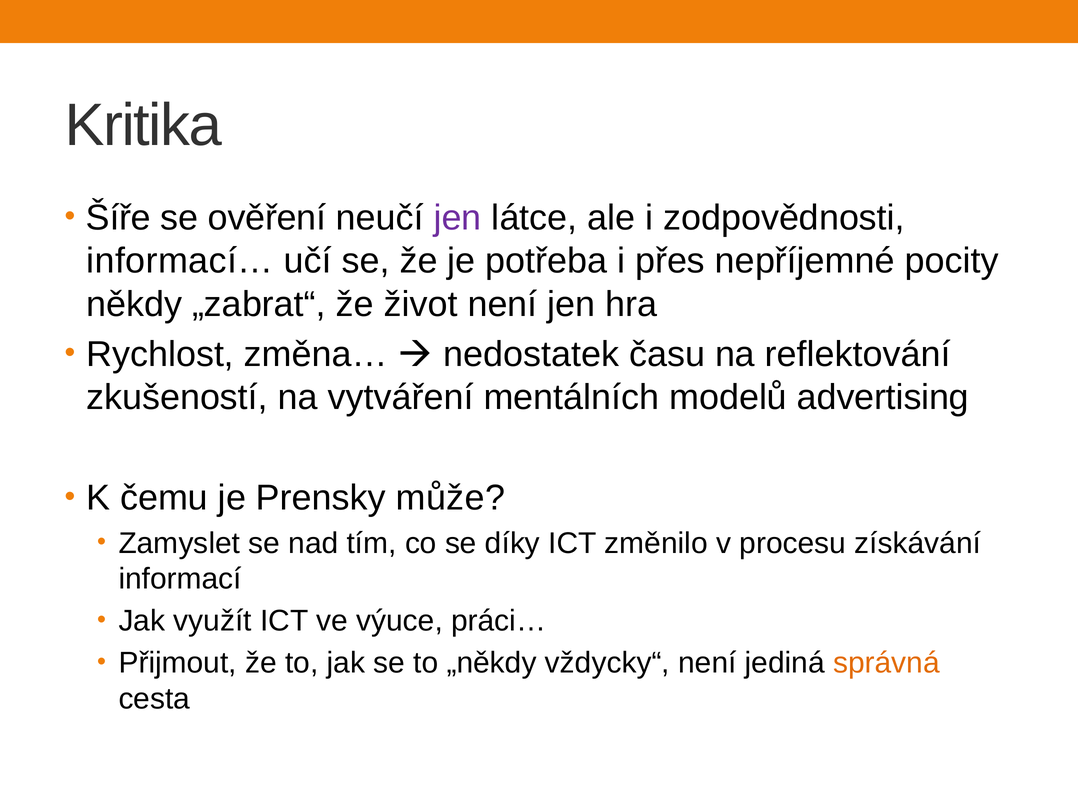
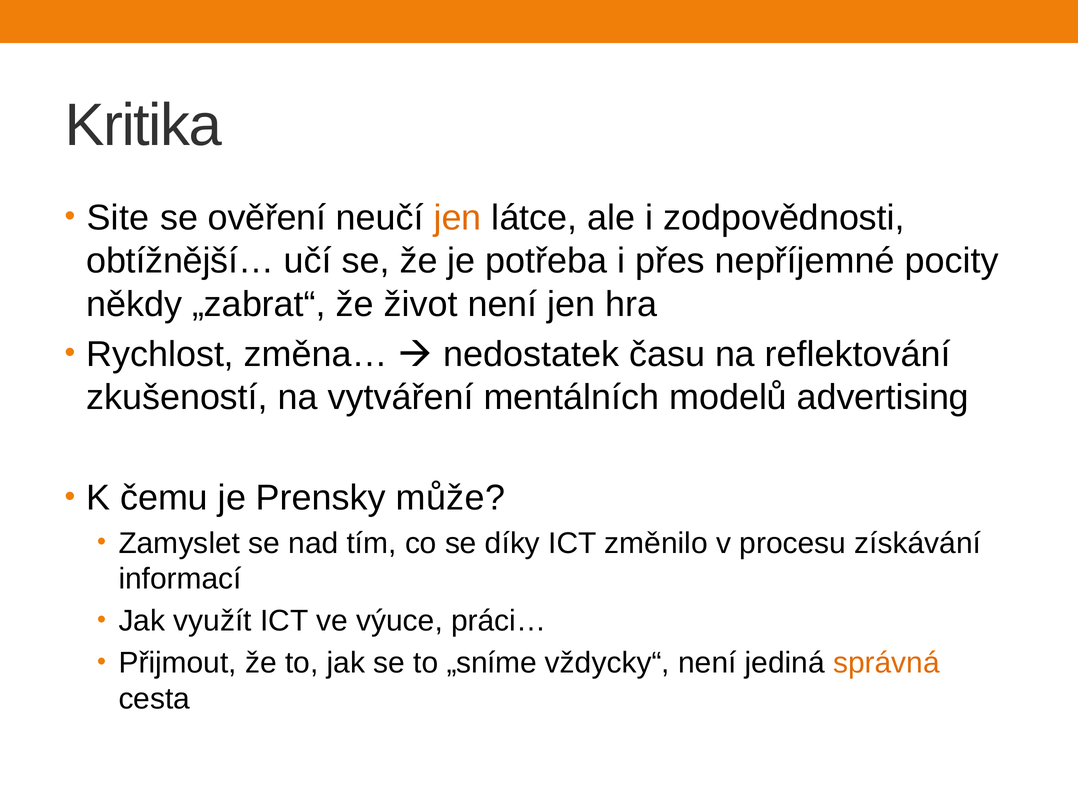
Šíře: Šíře -> Site (118, 218)
jen colour: purple -> orange (458, 218)
informací…: informací… -> obtížnější… (180, 261)
„někdy: „někdy -> „sníme (492, 663)
